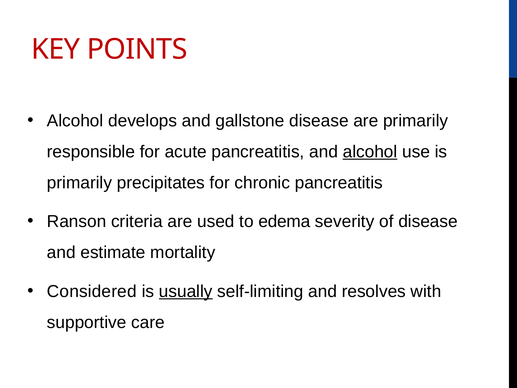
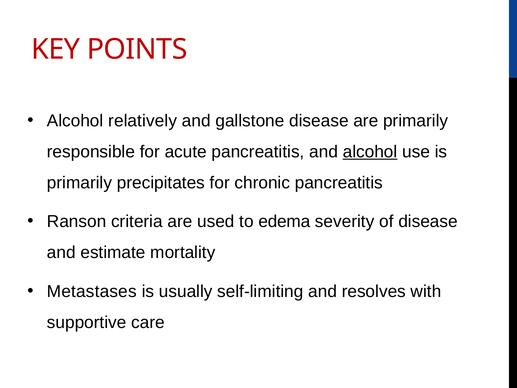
develops: develops -> relatively (143, 121)
Considered: Considered -> Metastases (92, 291)
usually underline: present -> none (186, 291)
